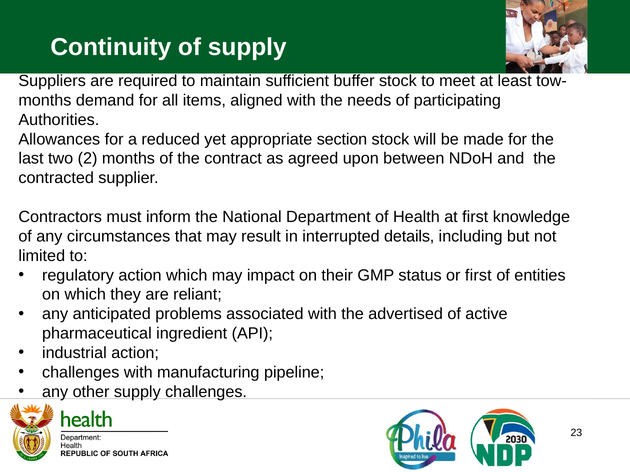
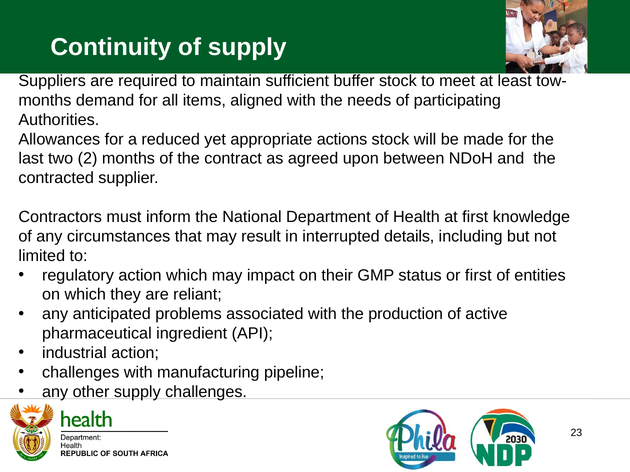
section: section -> actions (342, 139)
advertised: advertised -> production (406, 314)
